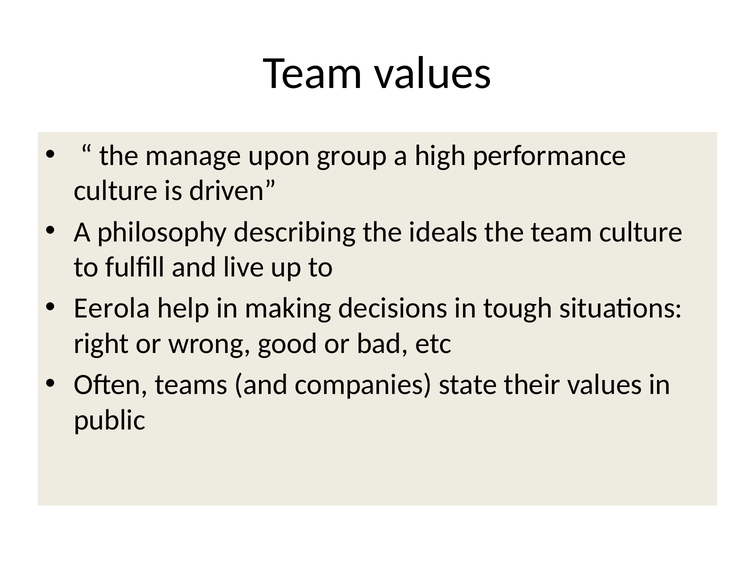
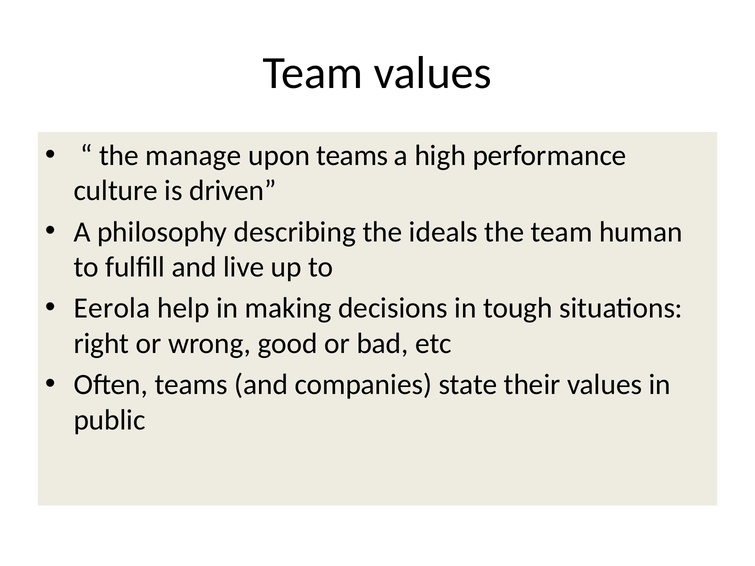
upon group: group -> teams (352, 156)
team culture: culture -> human (641, 232)
